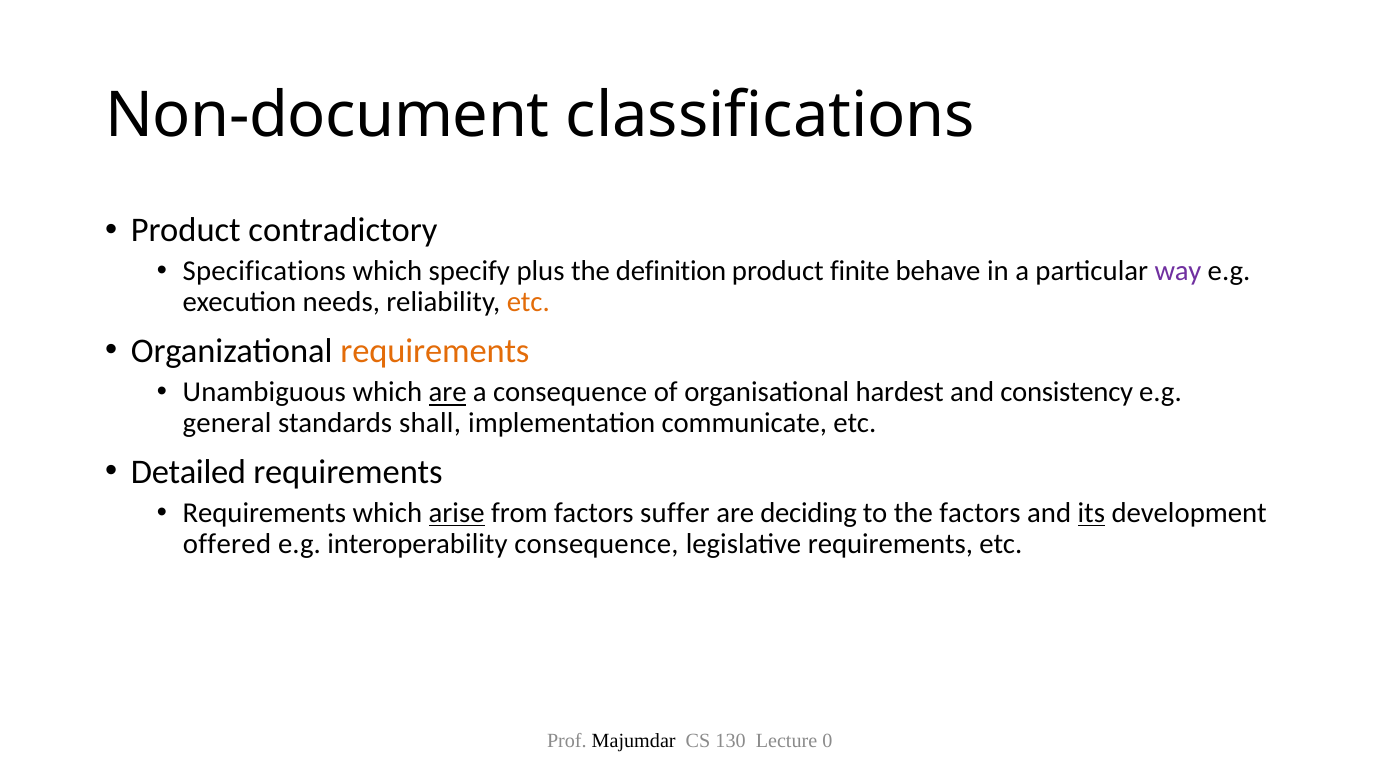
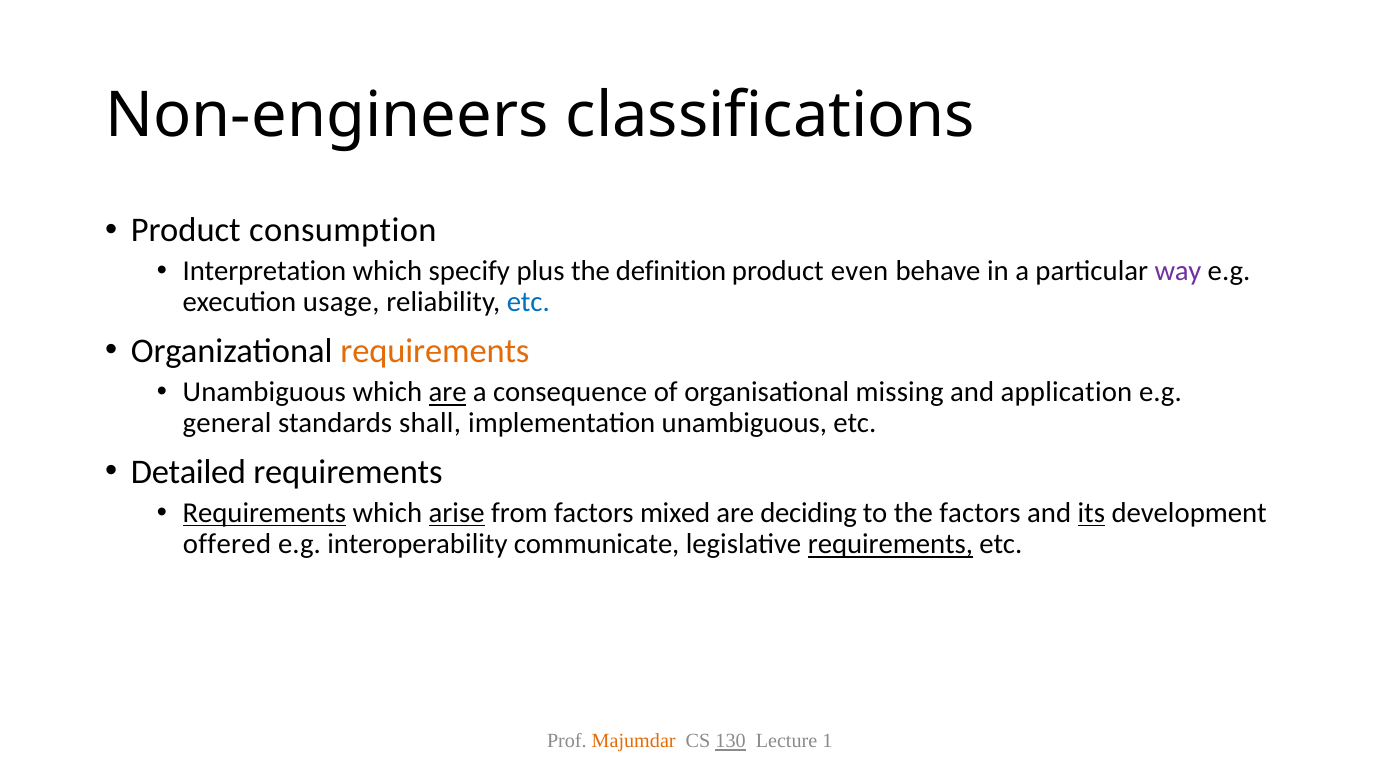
Non-document: Non-document -> Non-engineers (327, 116)
contradictory: contradictory -> consumption (343, 230)
Specifications: Specifications -> Interpretation (264, 271)
finite: finite -> even (860, 271)
needs: needs -> usage (341, 303)
etc colour: orange -> blue (528, 303)
hardest: hardest -> missing (900, 392)
consistency: consistency -> application (1066, 392)
implementation communicate: communicate -> unambiguous (744, 424)
Requirements underline: none -> present (264, 513)
suffer: suffer -> mixed (675, 513)
interoperability consequence: consequence -> communicate (597, 545)
requirements underline: none -> present (890, 545)
Majumdar colour: black -> orange (634, 742)
130 underline: none -> present (731, 742)
0: 0 -> 1 (827, 742)
